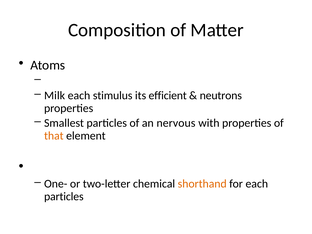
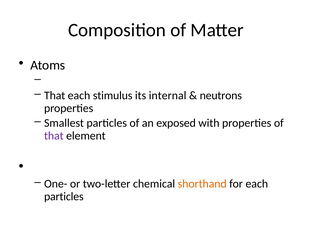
Milk: Milk -> That (55, 96)
efficient: efficient -> internal (168, 96)
nervous: nervous -> exposed (176, 123)
that colour: orange -> purple (54, 136)
